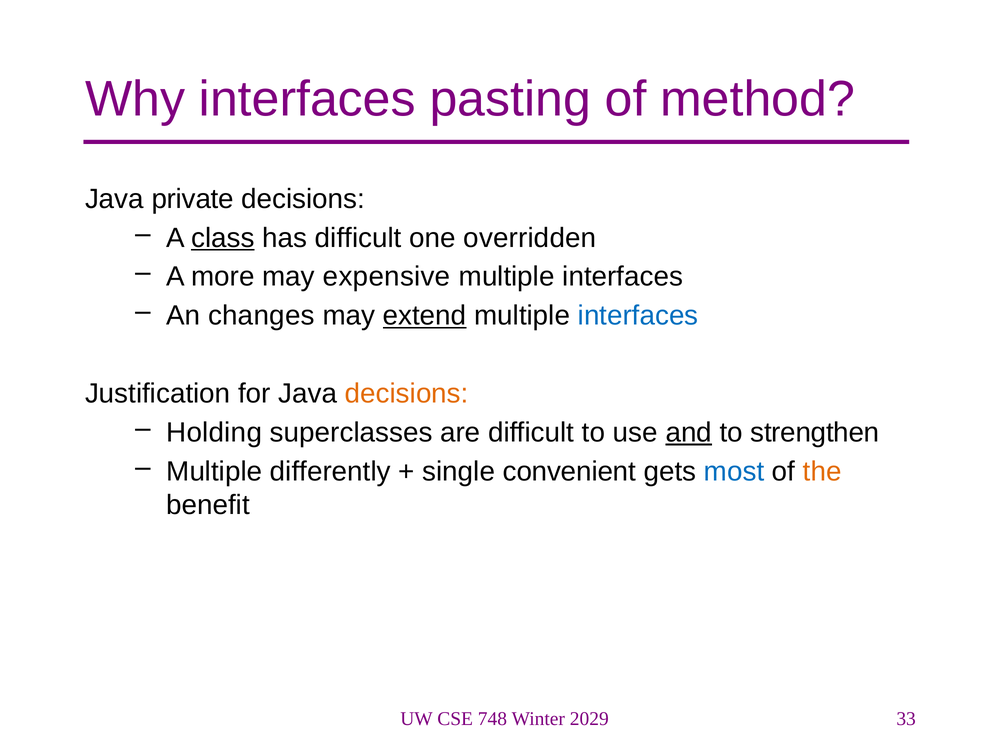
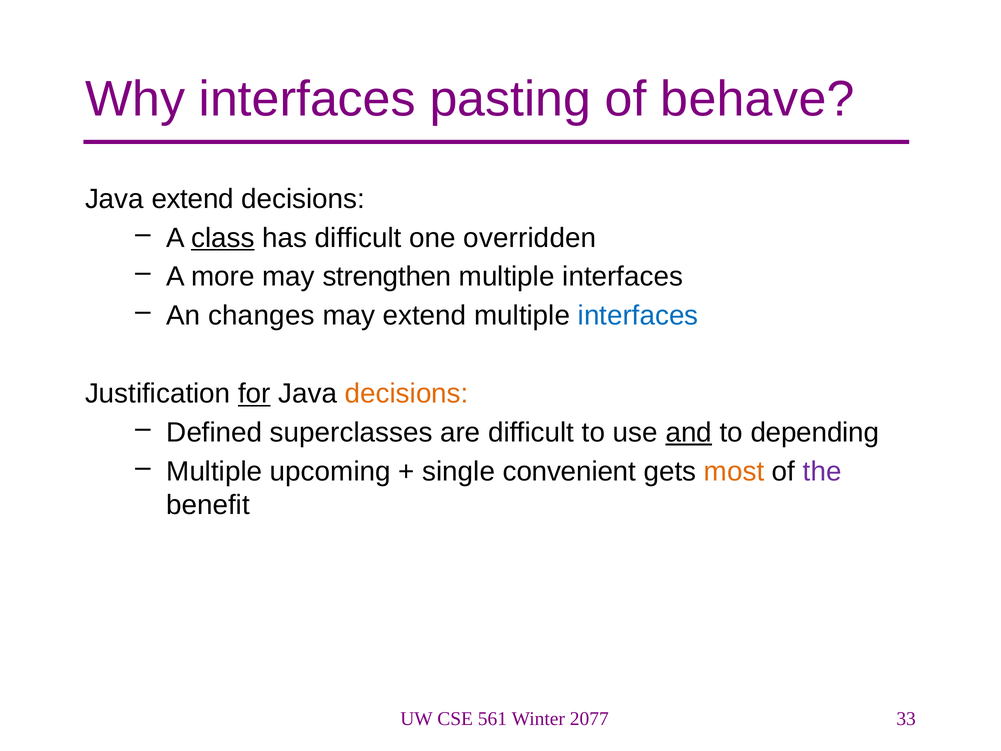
method: method -> behave (757, 99)
Java private: private -> extend (193, 199)
expensive: expensive -> strengthen (387, 277)
extend underline: present -> none (425, 316)
for underline: none -> present (254, 394)
Holding: Holding -> Defined (214, 432)
strengthen: strengthen -> depending (815, 432)
differently: differently -> upcoming (330, 471)
most colour: blue -> orange (734, 471)
the colour: orange -> purple (822, 471)
748: 748 -> 561 (492, 719)
2029: 2029 -> 2077 (589, 719)
